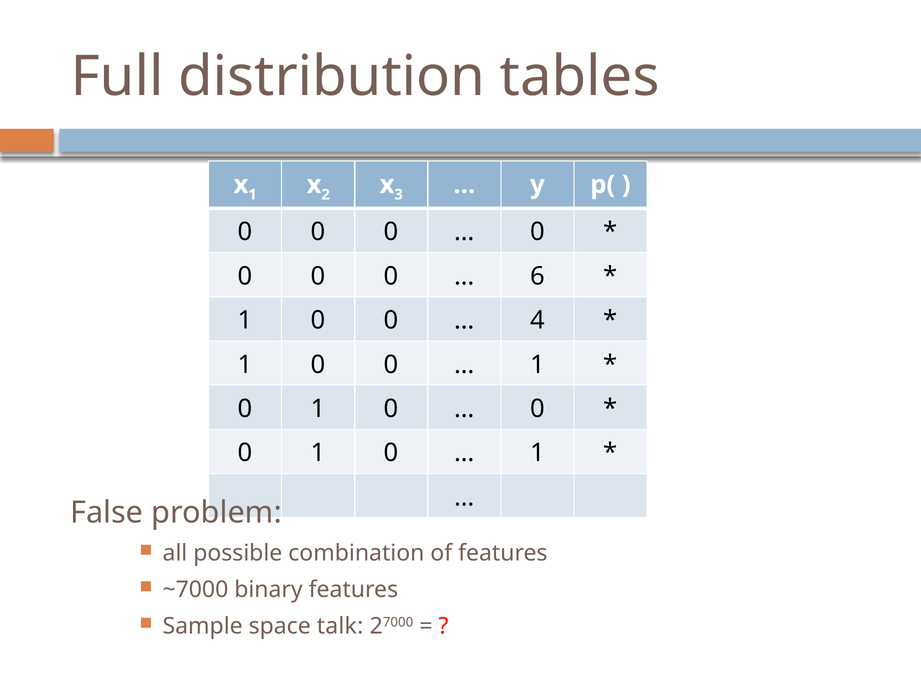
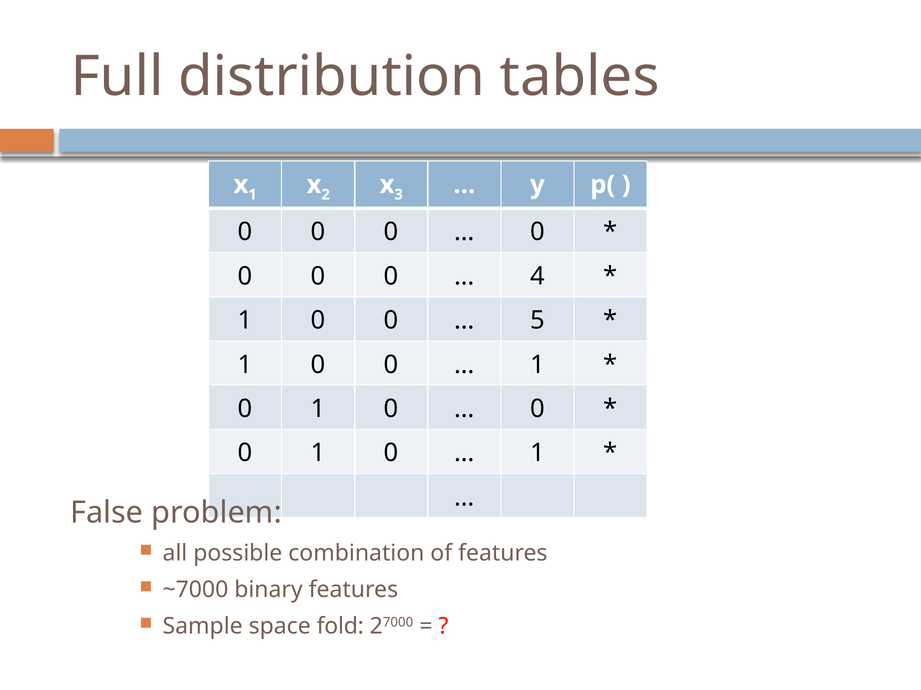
6: 6 -> 4 (537, 277)
4: 4 -> 5 (537, 321)
talk: talk -> fold (340, 627)
